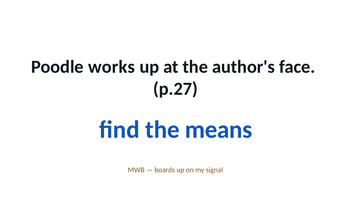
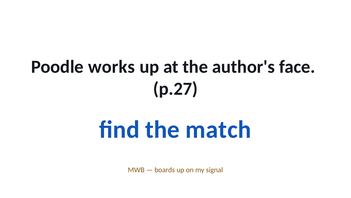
means: means -> match (218, 129)
